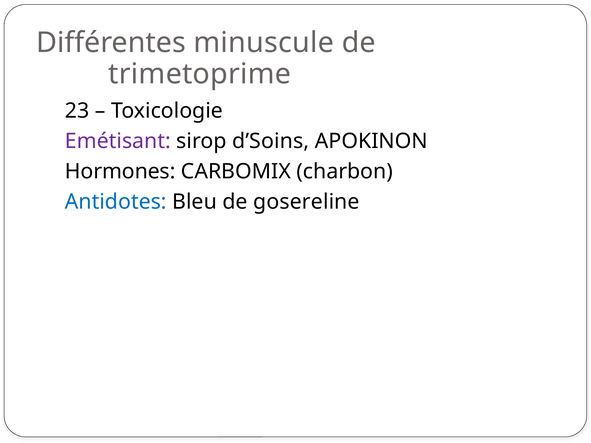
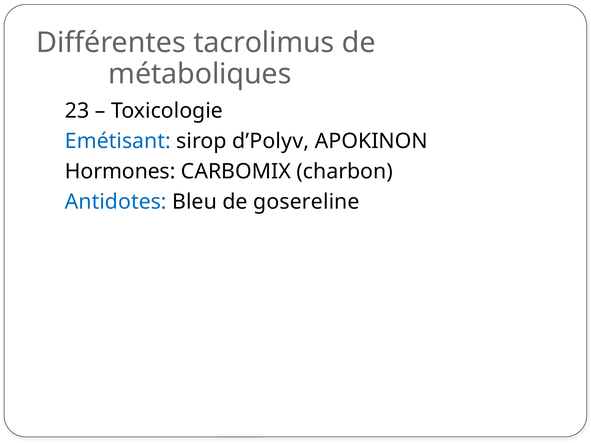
minuscule: minuscule -> tacrolimus (264, 43)
trimetoprime: trimetoprime -> métaboliques (200, 74)
Emétisant colour: purple -> blue (118, 141)
d’Soins: d’Soins -> d’Polyv (271, 141)
